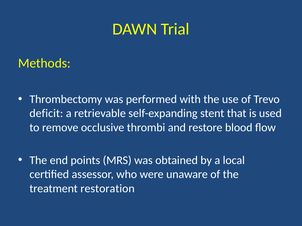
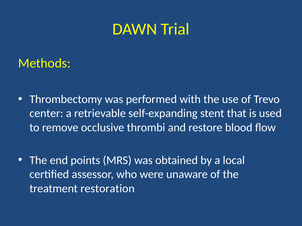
deficit: deficit -> center (46, 114)
